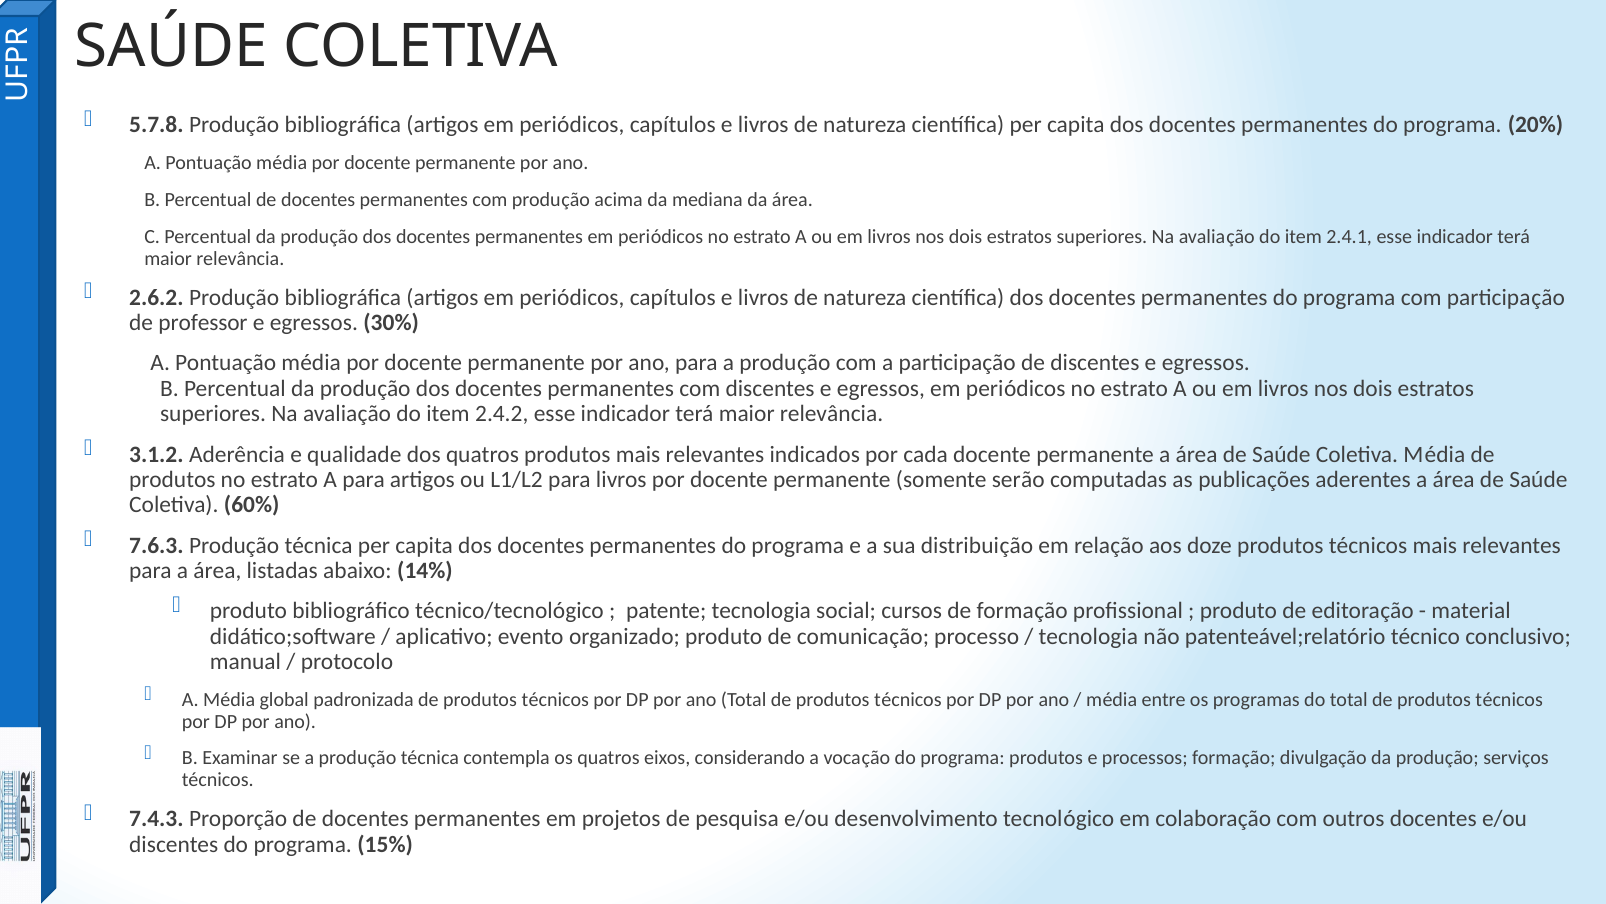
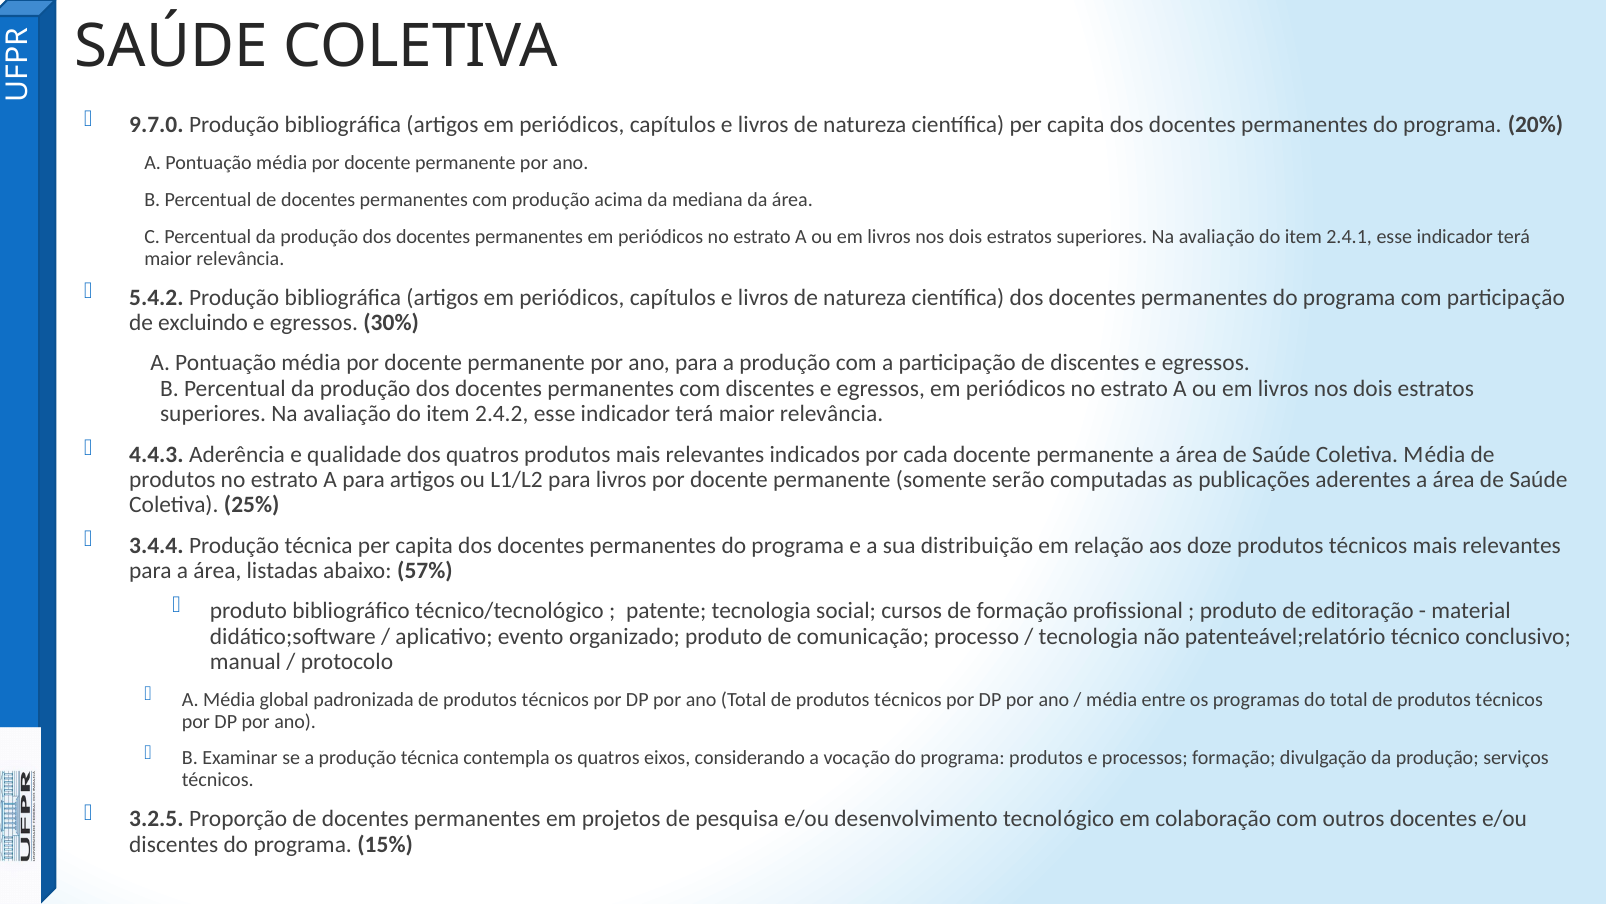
5.7.8: 5.7.8 -> 9.7.0 (156, 125)
2.6.2: 2.6.2 -> 5.4.2 (156, 297)
professor: professor -> excluindo (203, 323)
3.1.2: 3.1.2 -> 4.4.3 (156, 454)
60%: 60% -> 25% (252, 505)
7.6.3: 7.6.3 -> 3.4.4 (156, 545)
14%: 14% -> 57% (425, 570)
7.4.3: 7.4.3 -> 3.2.5 (156, 818)
